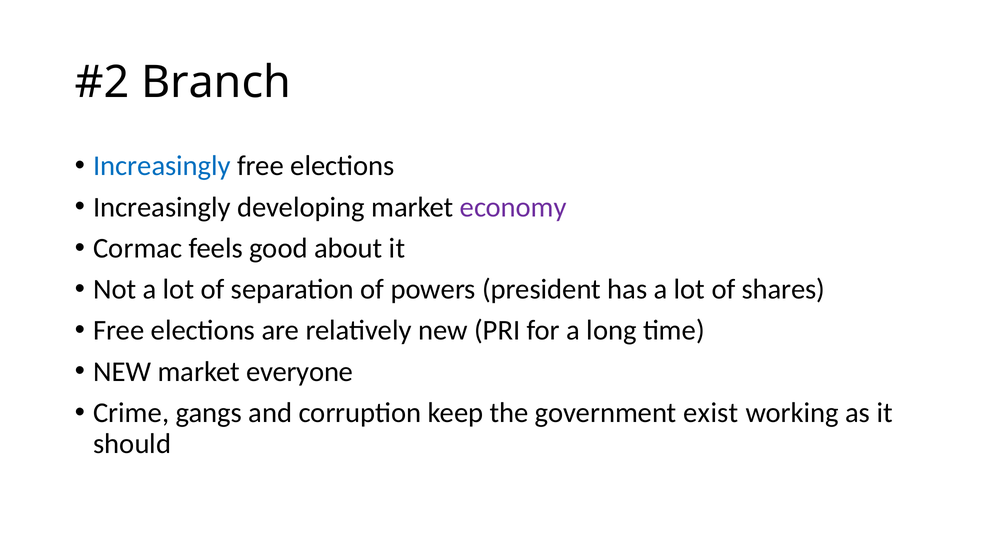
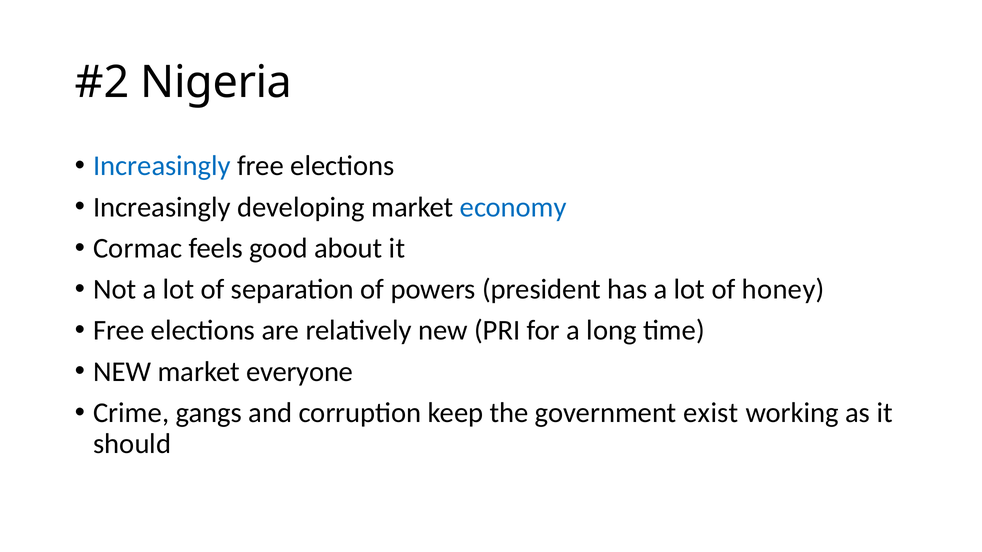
Branch: Branch -> Nigeria (216, 82)
economy colour: purple -> blue (513, 207)
shares: shares -> honey (783, 290)
